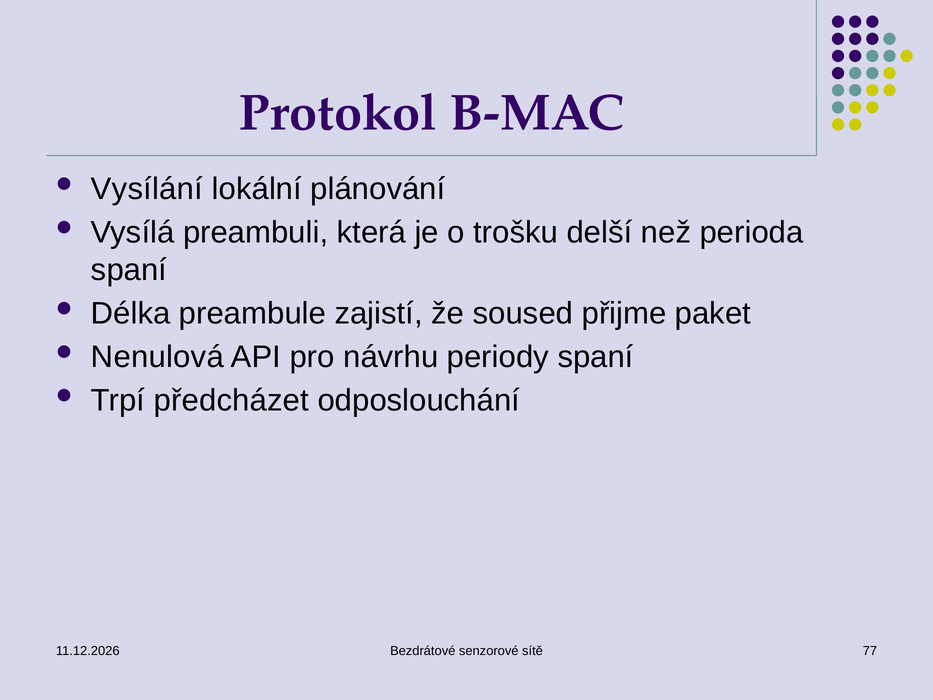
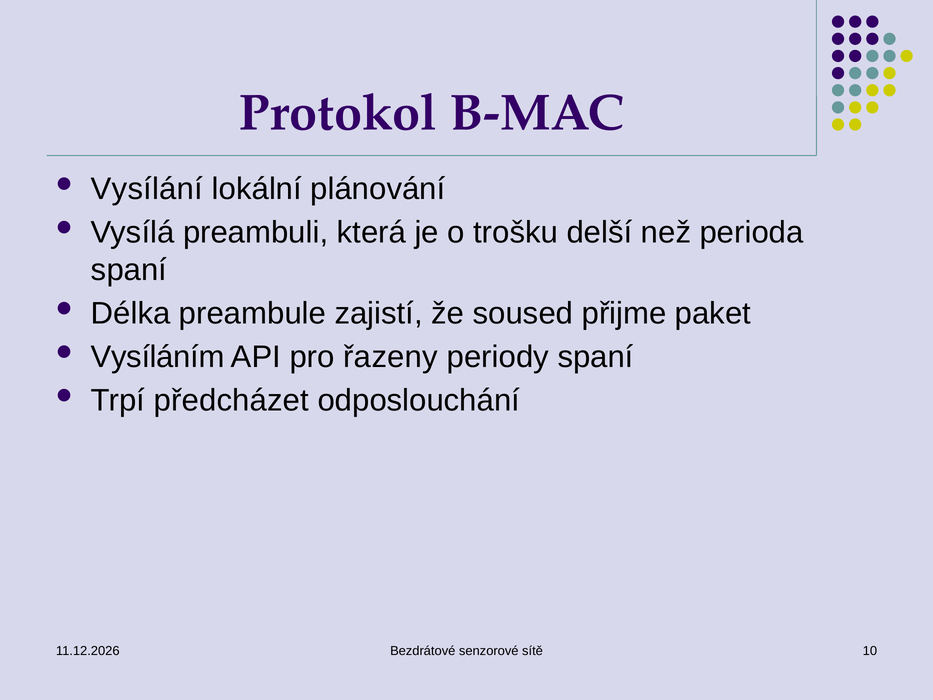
Nenulová: Nenulová -> Vysíláním (158, 357)
návrhu: návrhu -> řazeny (391, 357)
77: 77 -> 10 (870, 651)
